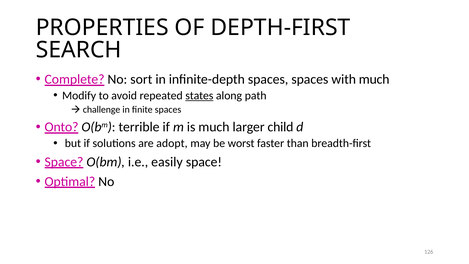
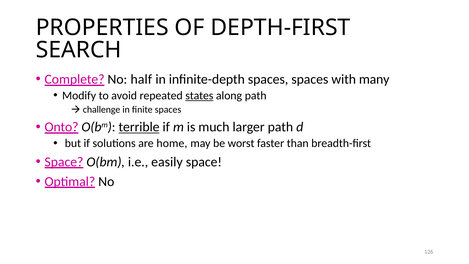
sort: sort -> half (141, 79)
with much: much -> many (374, 79)
terrible underline: none -> present (139, 127)
larger child: child -> path (280, 127)
adopt: adopt -> home (172, 143)
